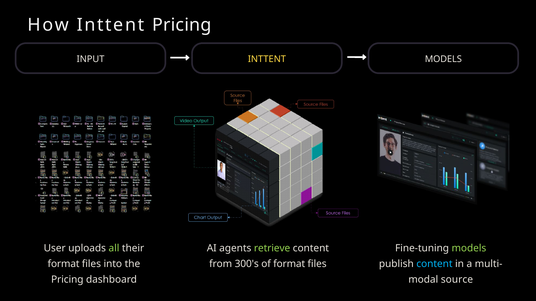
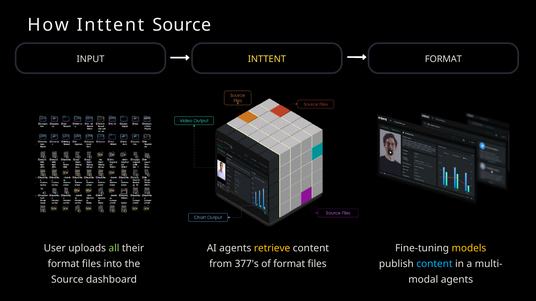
Inttent Pricing: Pricing -> Source (182, 25)
INPUT MODELS: MODELS -> FORMAT (443, 59)
retrieve colour: light green -> yellow (272, 249)
models colour: light green -> yellow (469, 249)
300's: 300's -> 377's (247, 264)
Pricing: Pricing -> Source (67, 280)
source: source -> agents (457, 280)
